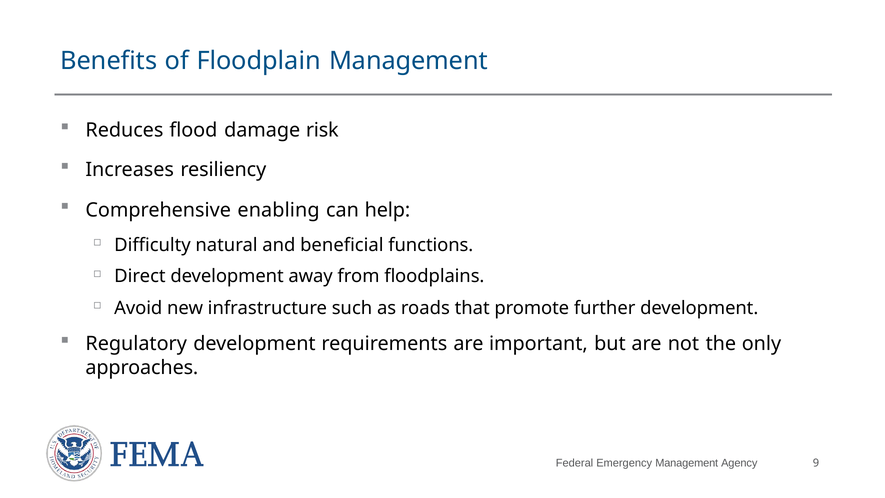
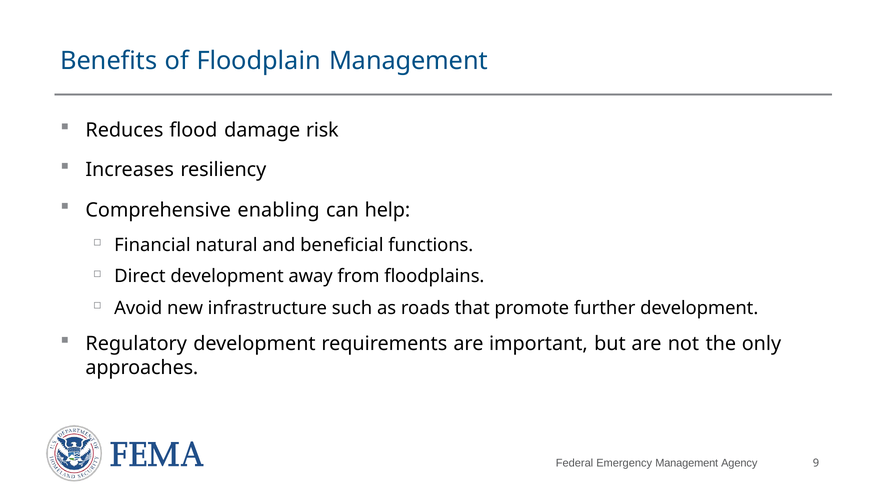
Difficulty: Difficulty -> Financial (152, 245)
